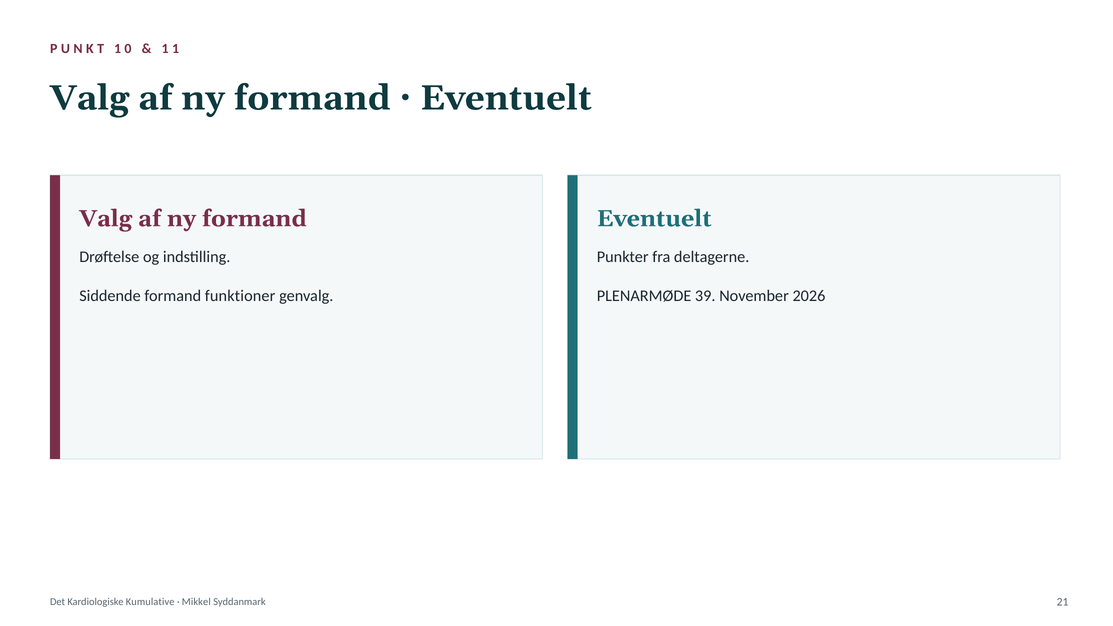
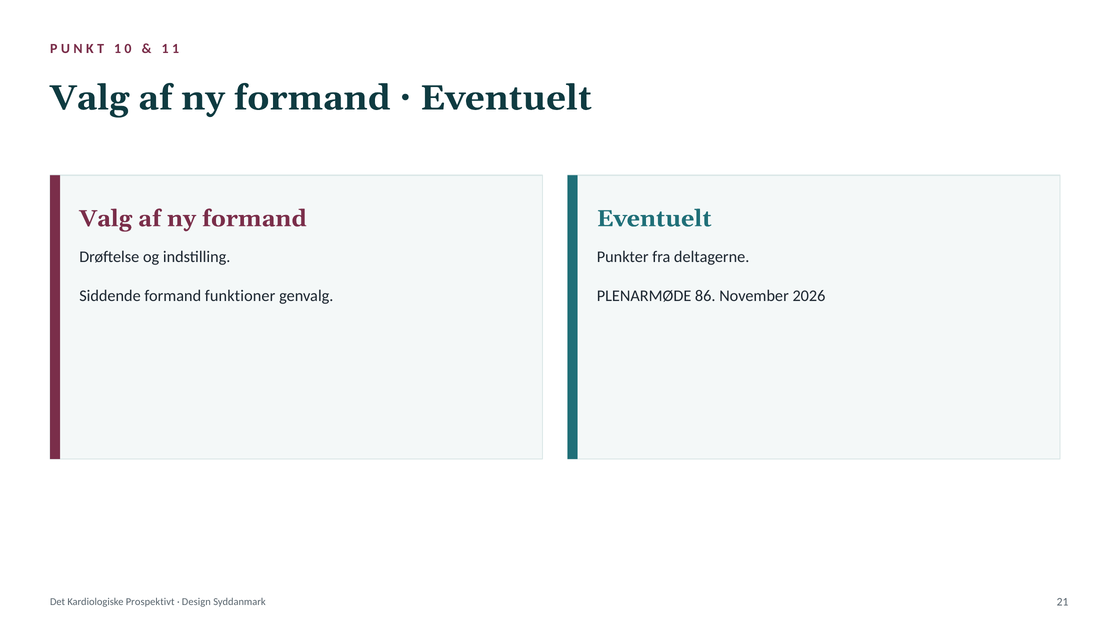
39: 39 -> 86 (705, 296)
Kumulative: Kumulative -> Prospektivt (150, 602)
Mikkel: Mikkel -> Design (196, 602)
